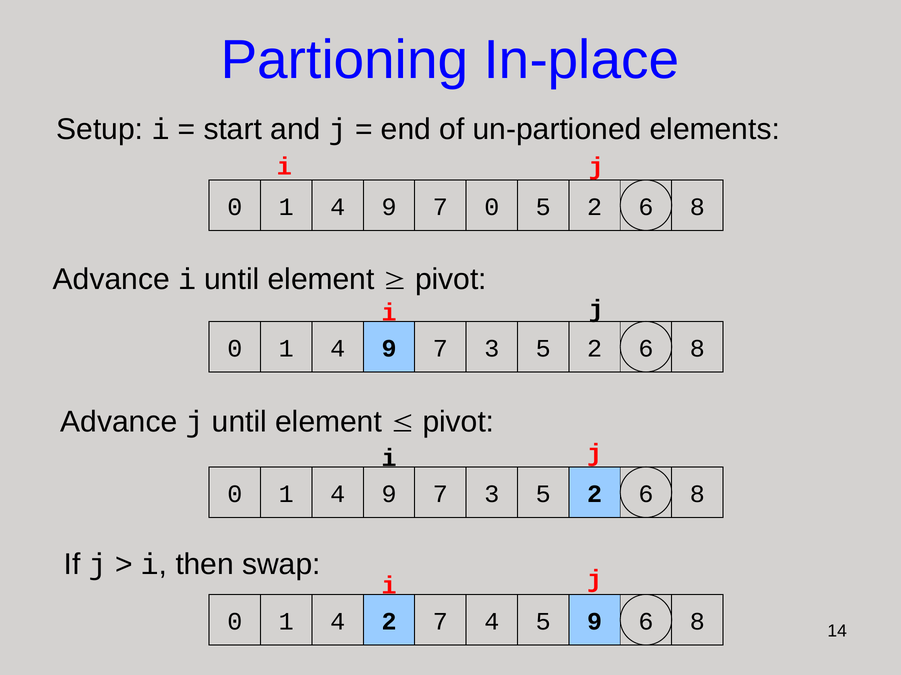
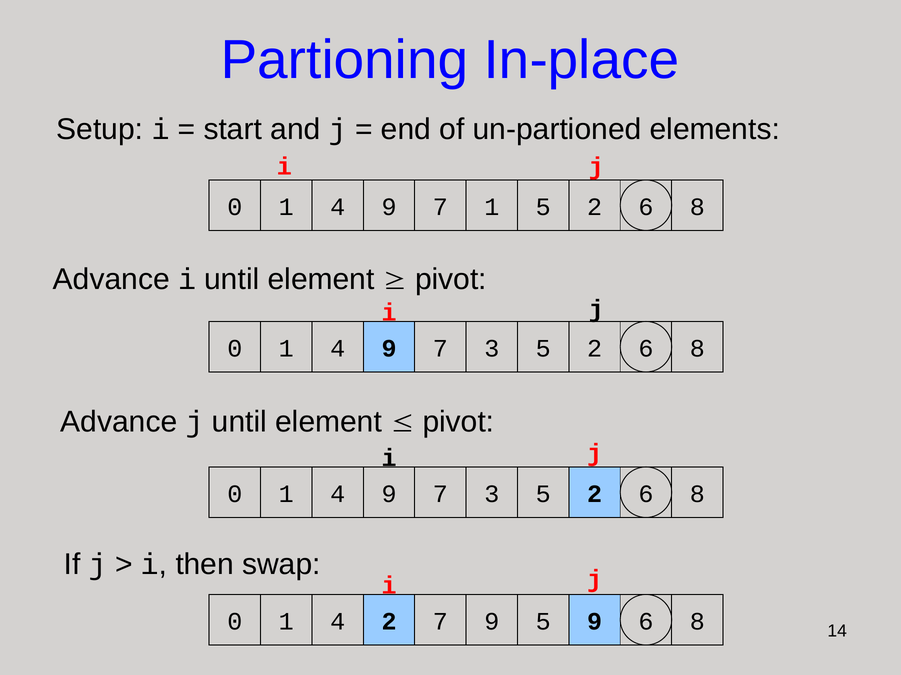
7 0: 0 -> 1 (492, 207)
7 4: 4 -> 9 (492, 622)
